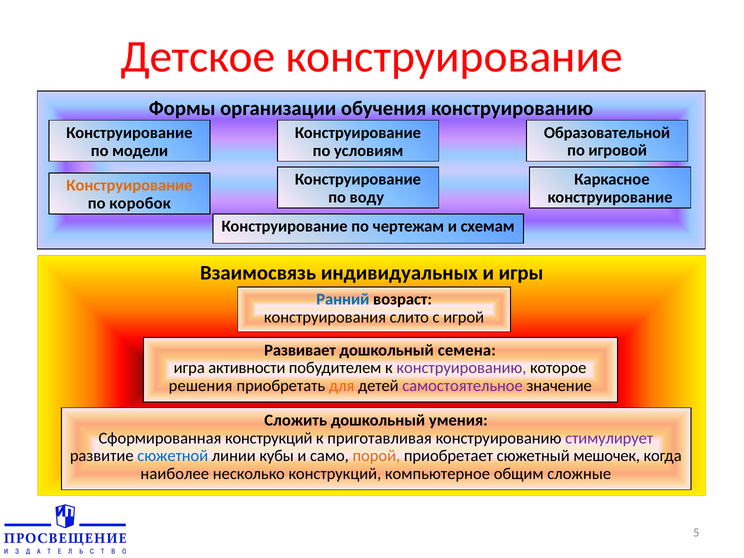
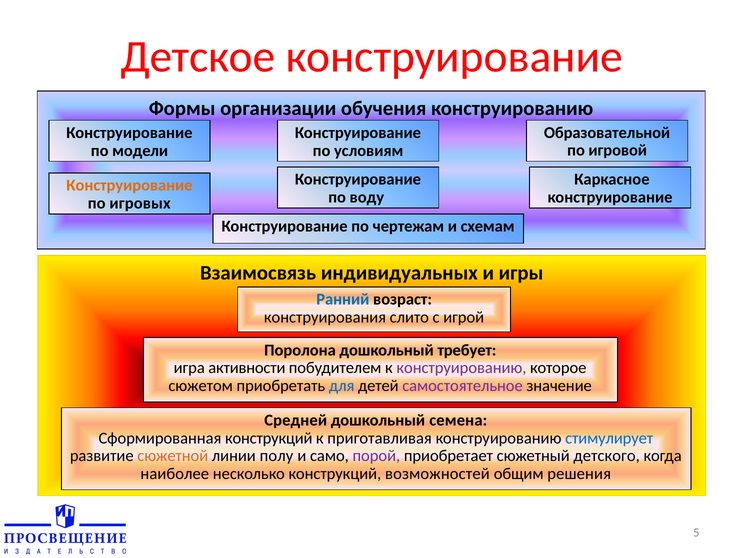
коробок: коробок -> игровых (140, 203)
Развивает: Развивает -> Поролона (300, 350)
семена: семена -> требует (467, 350)
решения: решения -> сюжетом (201, 386)
для colour: orange -> blue (342, 386)
Сложить: Сложить -> Средней (296, 420)
умения: умения -> семена (458, 420)
стимулирует colour: purple -> blue (609, 438)
сюжетной colour: blue -> orange (173, 456)
кубы: кубы -> полу (276, 456)
порой colour: orange -> purple (376, 456)
мешочек: мешочек -> детского (607, 456)
компьютерное: компьютерное -> возможностей (437, 474)
сложные: сложные -> решения (579, 474)
